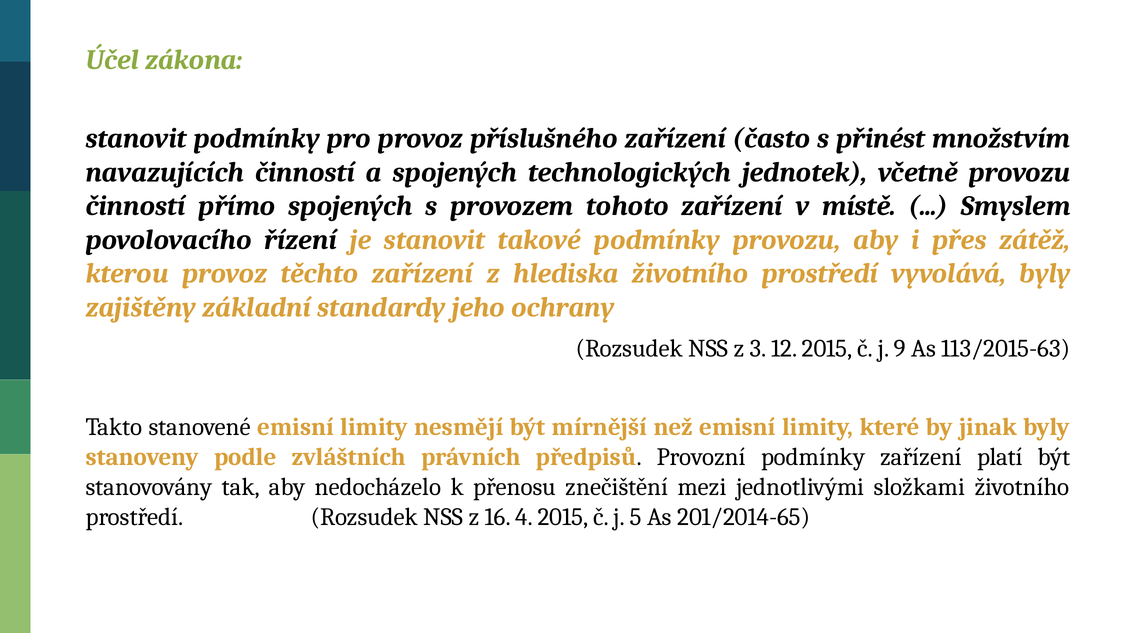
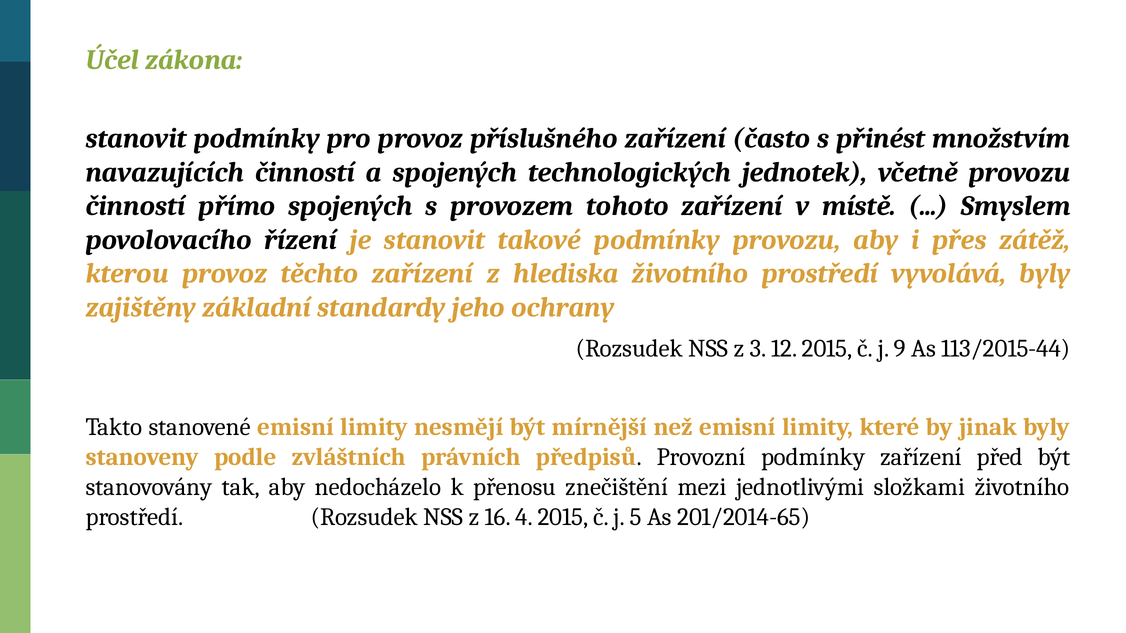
113/2015-63: 113/2015-63 -> 113/2015-44 (1006, 349)
platí: platí -> před (1000, 458)
